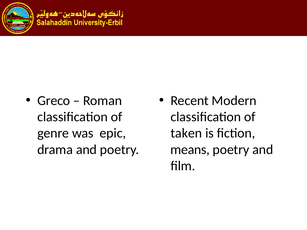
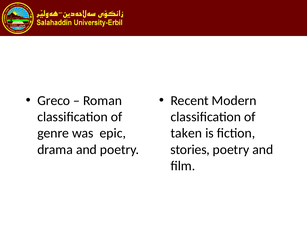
means: means -> stories (190, 150)
